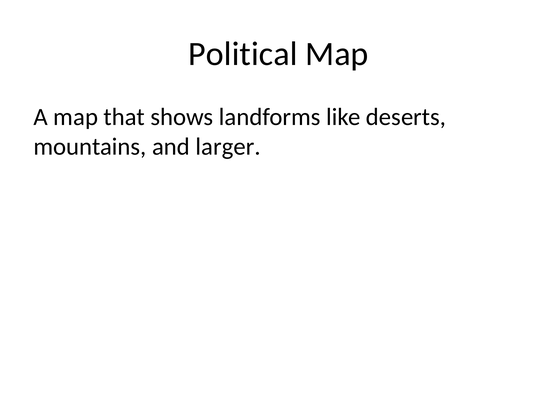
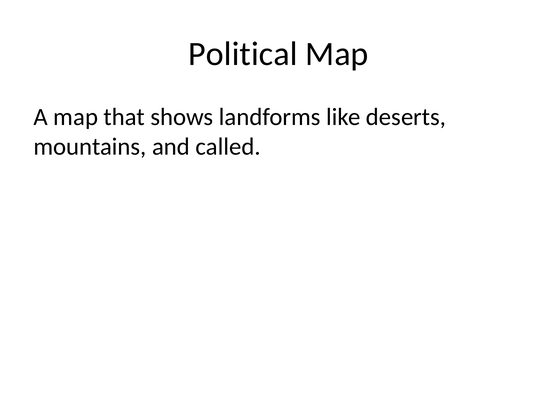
larger: larger -> called (228, 147)
